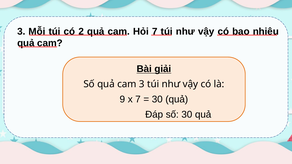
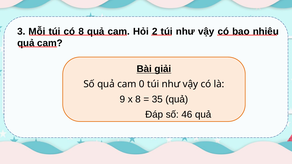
có 2: 2 -> 8 (81, 32)
Hỏi 7: 7 -> 2 (155, 32)
cam 3: 3 -> 0 (142, 84)
x 7: 7 -> 8 (138, 99)
30: 30 -> 35 (157, 99)
số 30: 30 -> 46 (187, 115)
